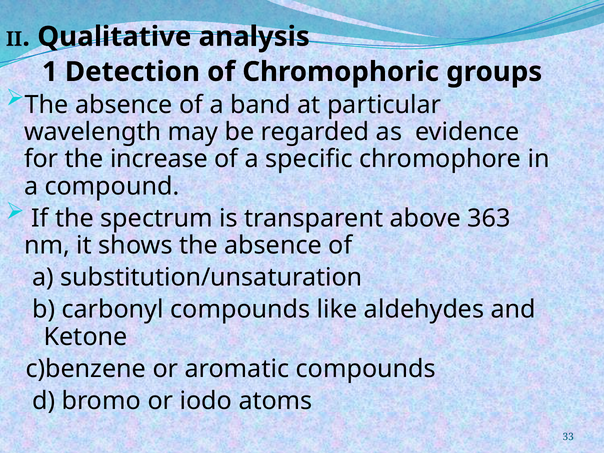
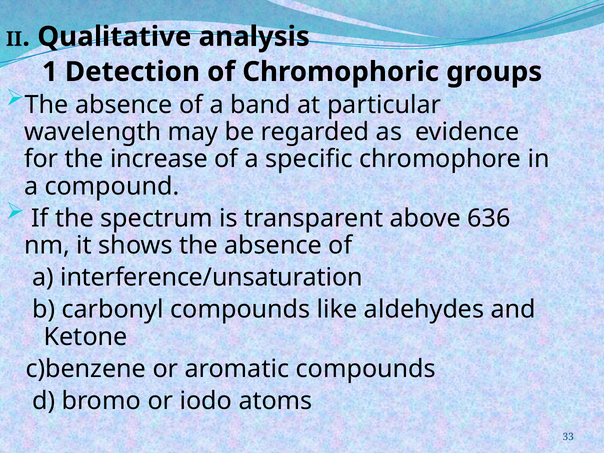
363: 363 -> 636 (489, 218)
substitution/unsaturation: substitution/unsaturation -> interference/unsaturation (211, 278)
